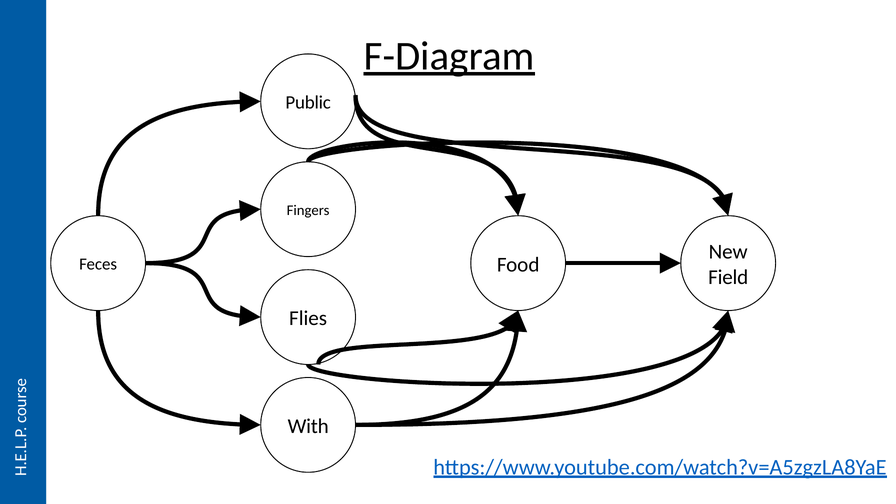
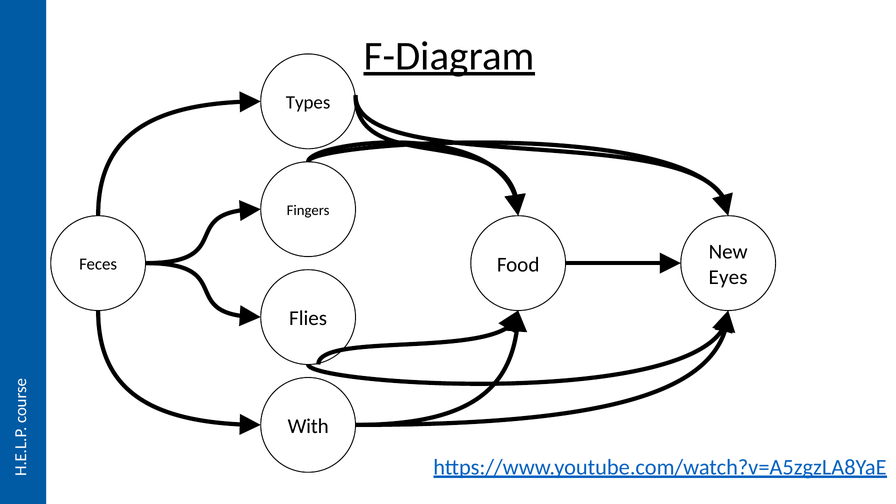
Public: Public -> Types (308, 103)
Field: Field -> Eyes (728, 277)
